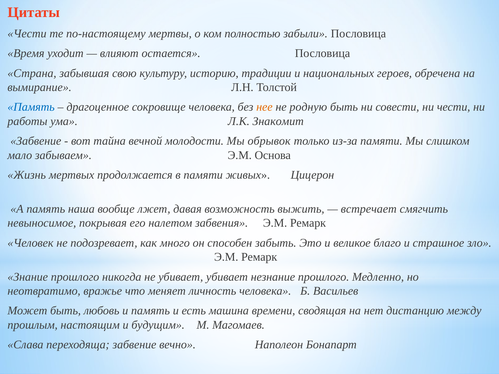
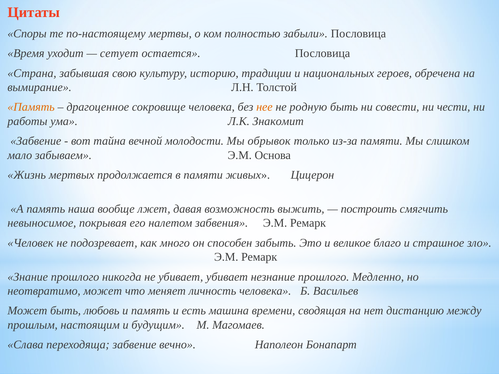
Чести: Чести -> Споры (27, 34)
влияют: влияют -> сетует (119, 53)
Память colour: blue -> orange (31, 107)
встречает: встречает -> построить (369, 209)
неотвратимо вражье: вражье -> может (103, 291)
